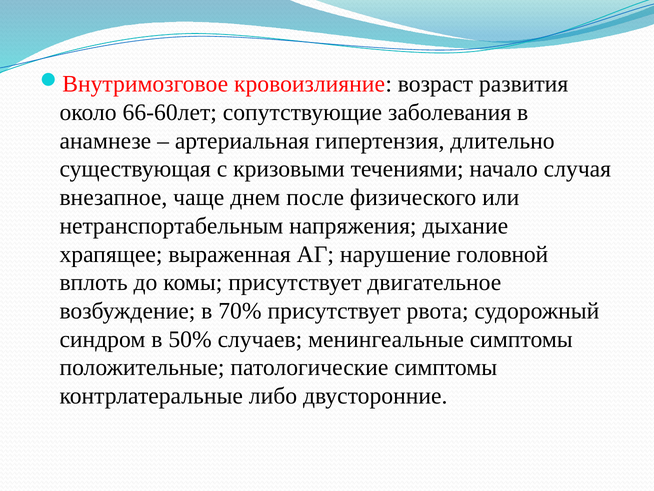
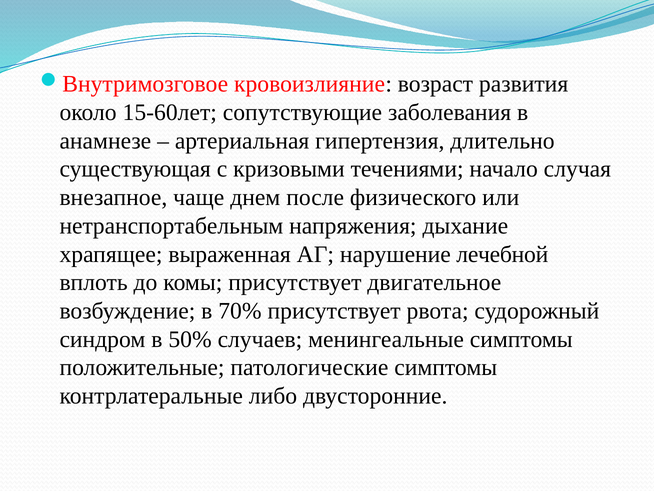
66-60лет: 66-60лет -> 15-60лет (170, 112)
головной: головной -> лечебной (502, 254)
